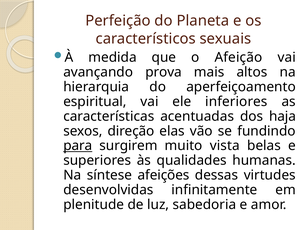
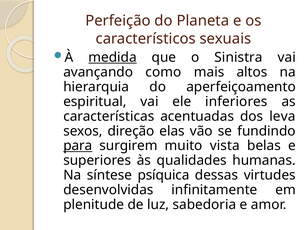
medida underline: none -> present (113, 57)
Afeição: Afeição -> Sinistra (239, 57)
prova: prova -> como (163, 72)
haja: haja -> leva (282, 116)
afeições: afeições -> psíquica (164, 175)
